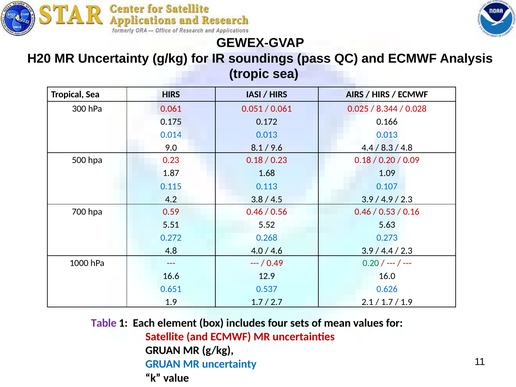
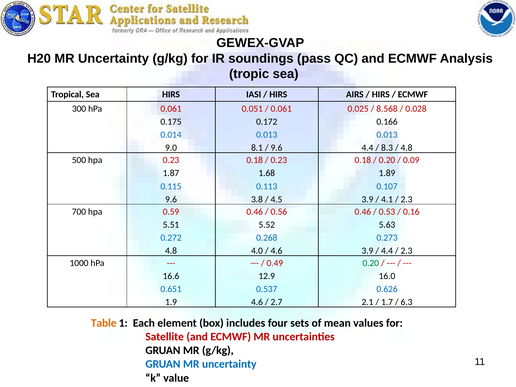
8.344: 8.344 -> 8.568 (387, 109)
1.09: 1.09 -> 1.89 (387, 173)
4.2: 4.2 -> 9.6 (171, 199)
4.9: 4.9 -> 4.1 (387, 199)
1.7: 1.7 -> 4.6 (257, 302)
1.9: 1.9 -> 6.3 (407, 302)
Table colour: purple -> orange (104, 323)
